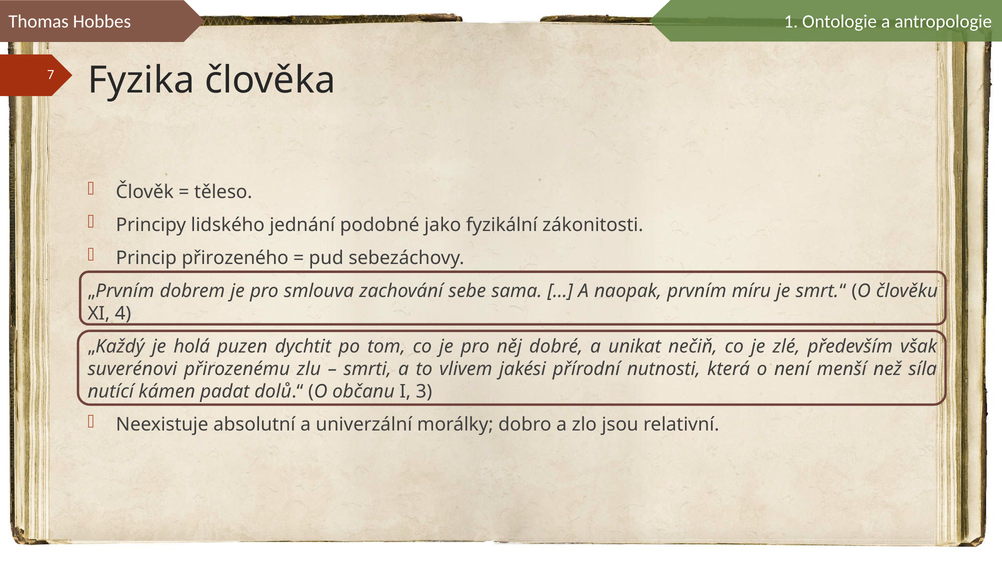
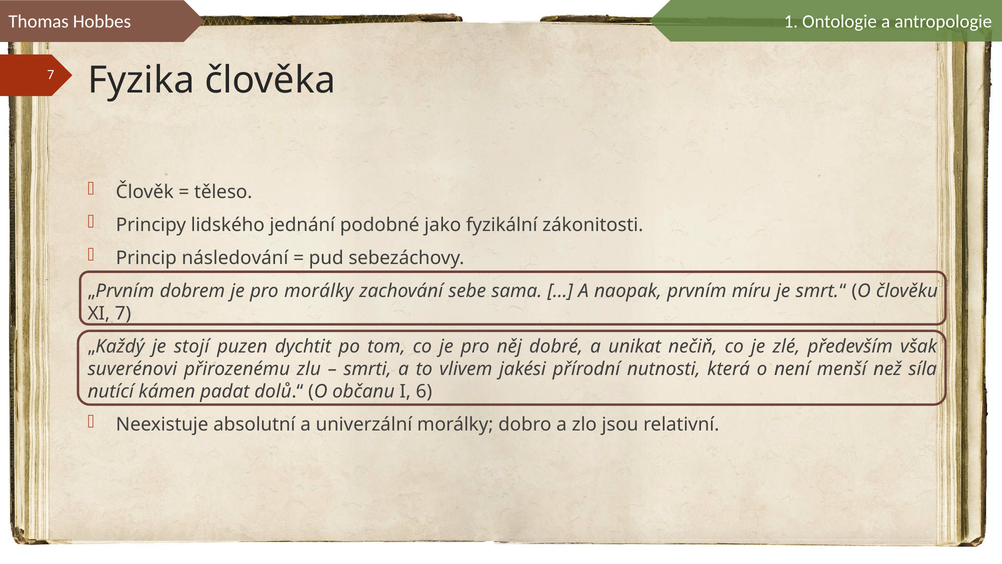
přirozeného: přirozeného -> následování (235, 258)
pro smlouva: smlouva -> morálky (319, 291)
XI 4: 4 -> 7 (123, 313)
holá: holá -> stojí (192, 346)
3: 3 -> 6 (424, 391)
